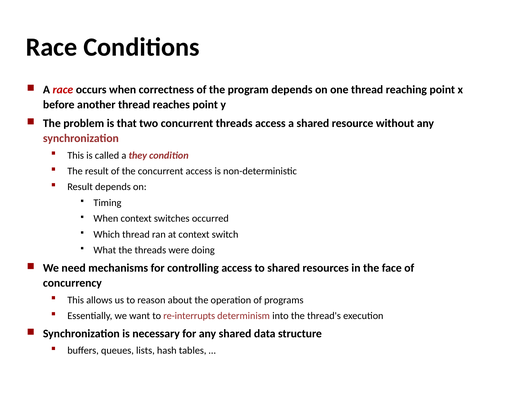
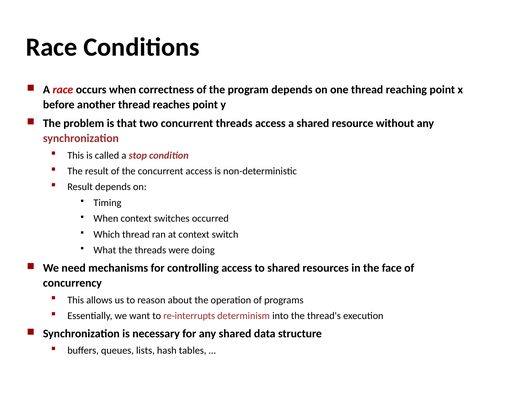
they: they -> stop (138, 155)
